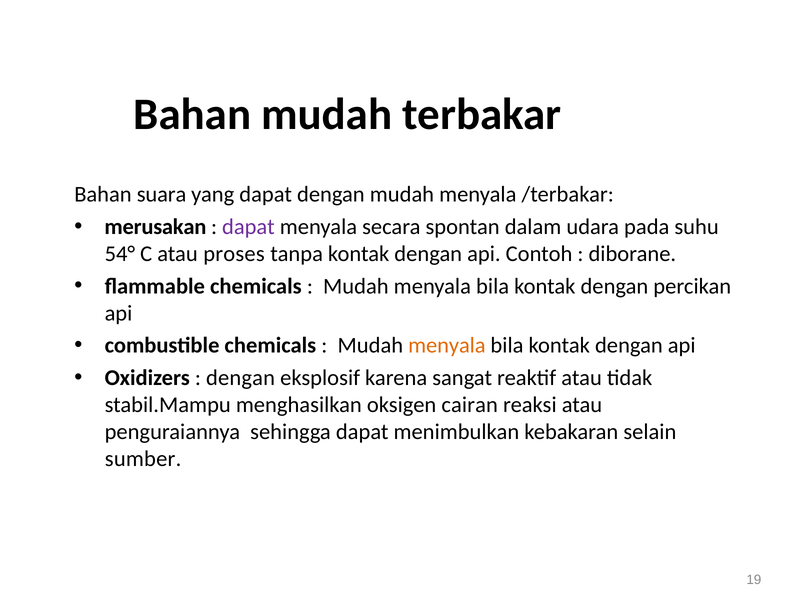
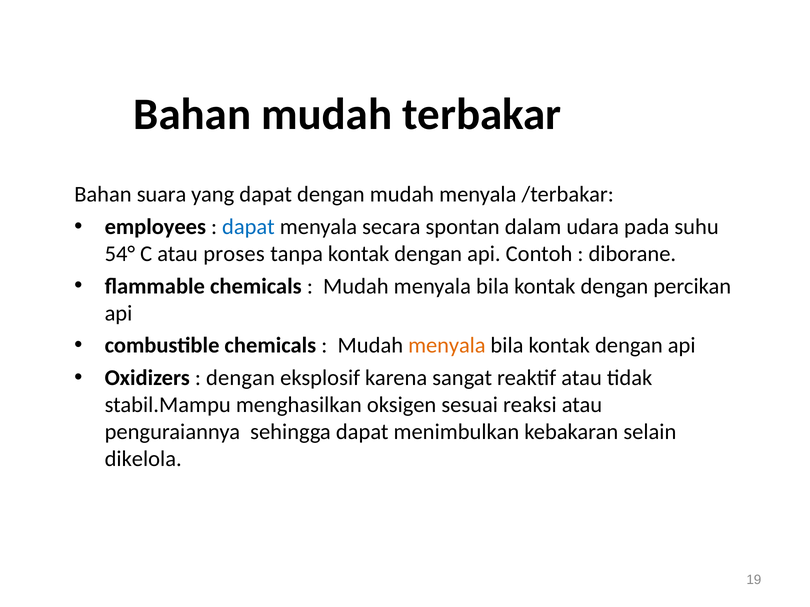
merusakan: merusakan -> employees (155, 227)
dapat colour: purple -> blue (248, 227)
cairan: cairan -> sesuai (470, 405)
sumber: sumber -> dikelola (143, 459)
